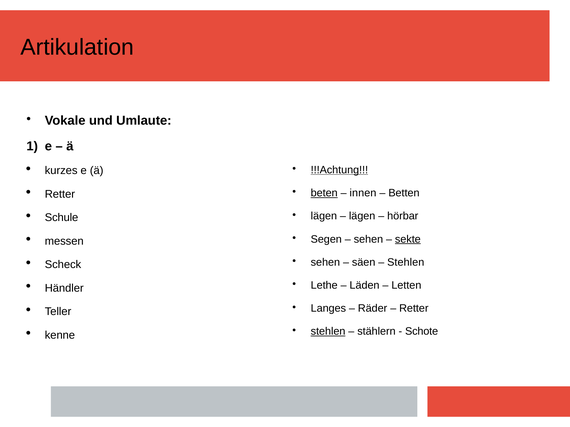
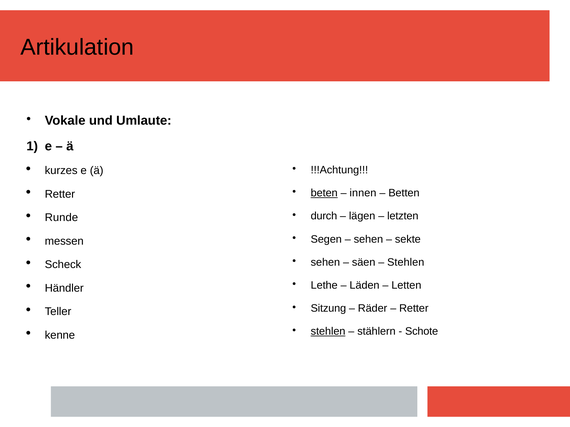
!!!Achtung underline: present -> none (339, 170)
Schule: Schule -> Runde (61, 218)
lägen: lägen -> durch (324, 216)
hörbar: hörbar -> letzten (403, 216)
sekte underline: present -> none (408, 239)
Langes: Langes -> Sitzung (328, 309)
